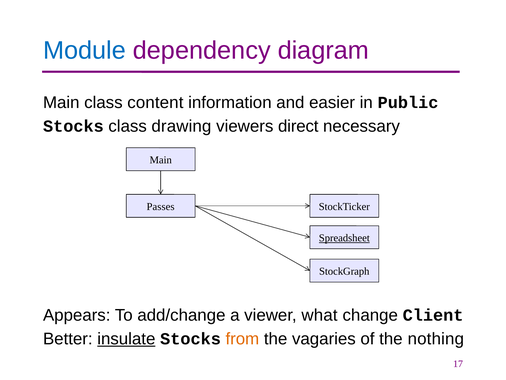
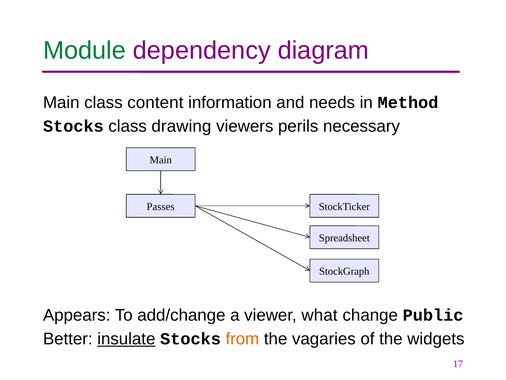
Module colour: blue -> green (84, 50)
easier: easier -> needs (332, 102)
Public: Public -> Method (408, 102)
direct: direct -> perils (298, 126)
Spreadsheet underline: present -> none (344, 238)
Client: Client -> Public (433, 315)
nothing: nothing -> widgets (436, 338)
